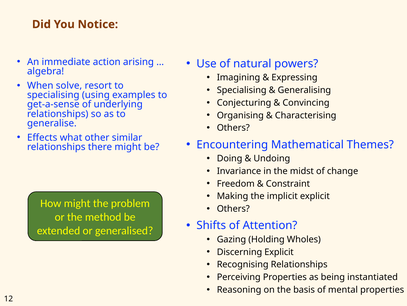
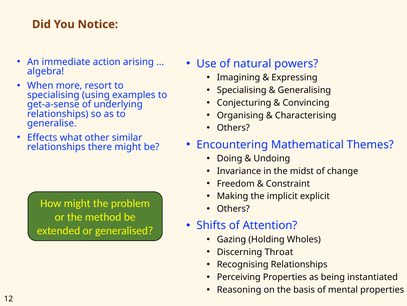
solve: solve -> more (69, 86)
Discerning Explicit: Explicit -> Throat (279, 251)
